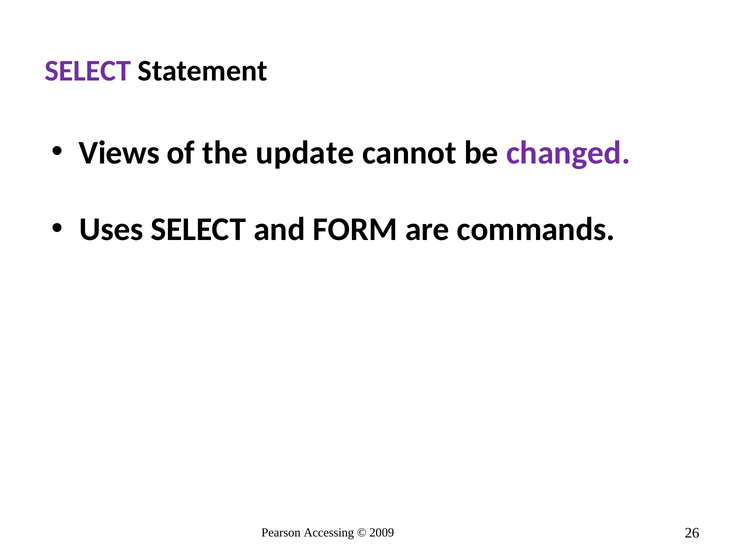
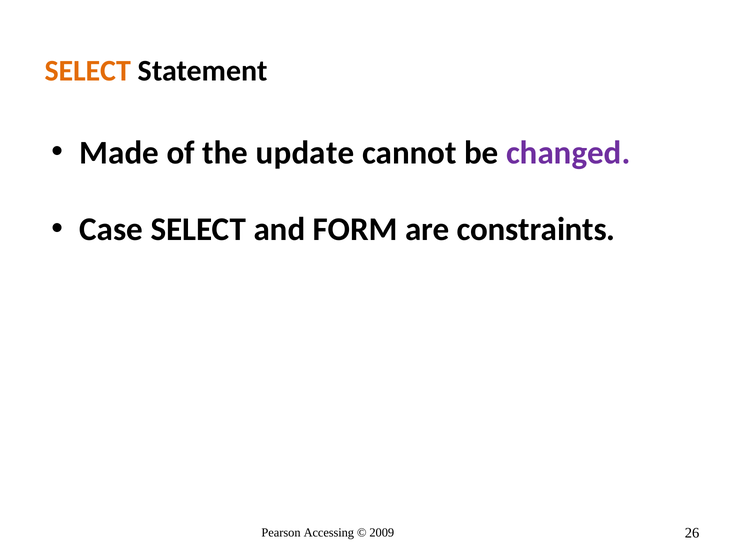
SELECT colour: purple -> orange (88, 71)
Views: Views -> Made (119, 153)
Uses: Uses -> Case (111, 229)
commands: commands -> constraints (536, 229)
